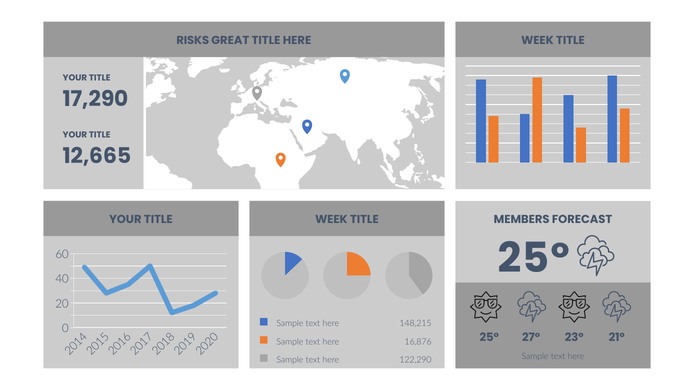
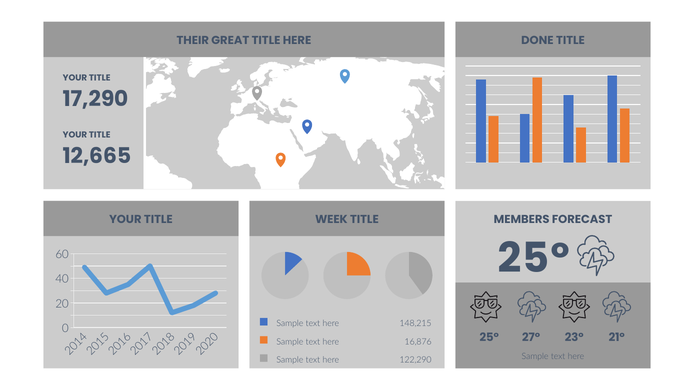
WEEK: WEEK -> DONE (537, 40)
RISKS: RISKS -> THEIR (193, 40)
